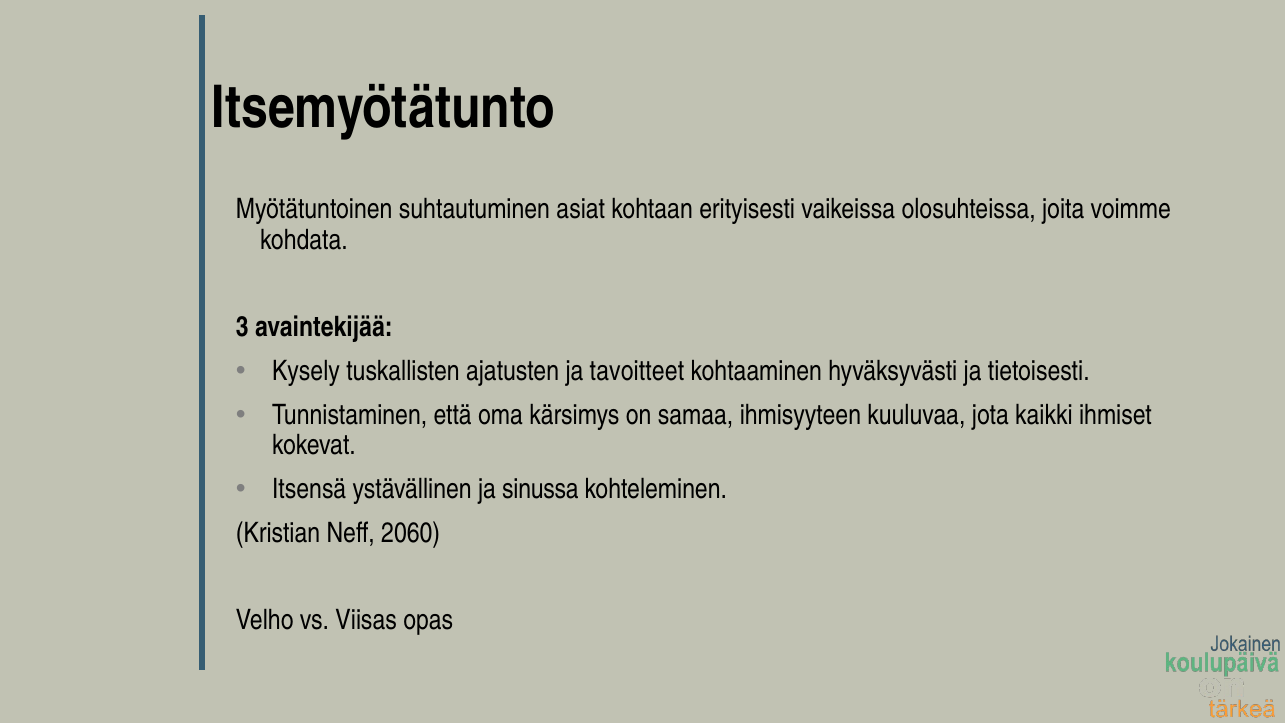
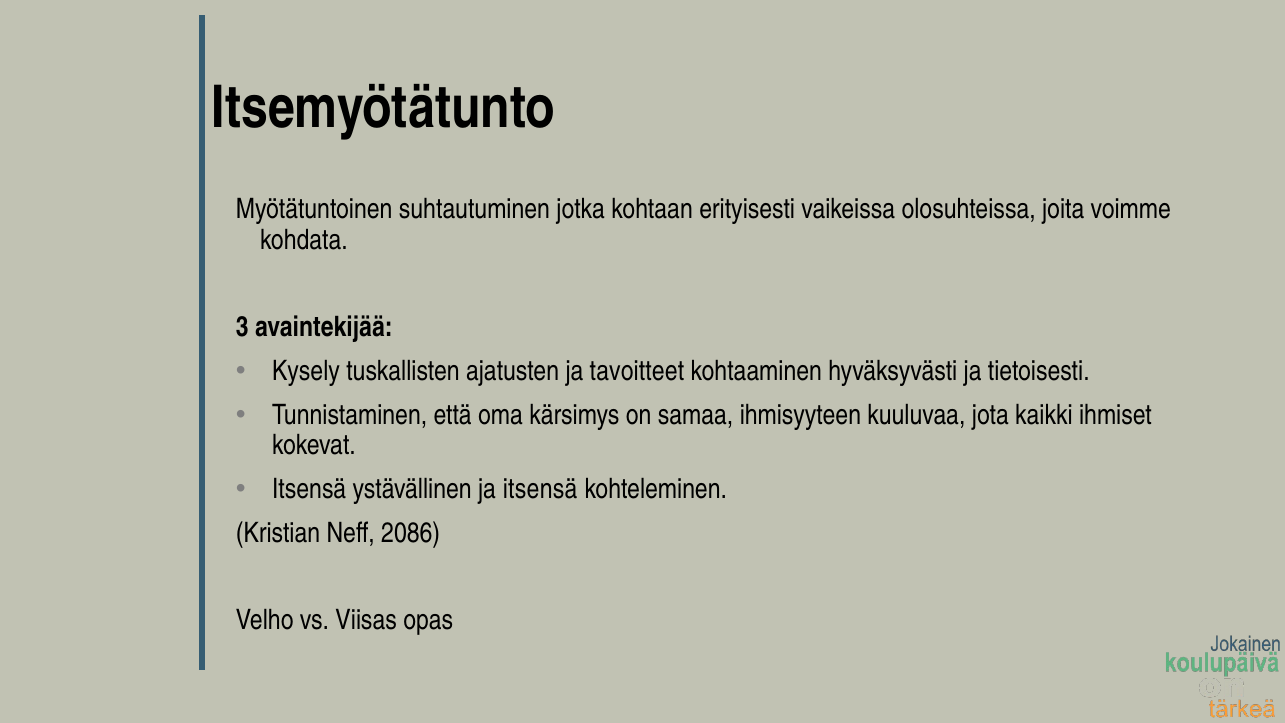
asiat: asiat -> jotka (581, 210)
ja sinussa: sinussa -> itsensä (540, 489)
2060: 2060 -> 2086 (411, 533)
